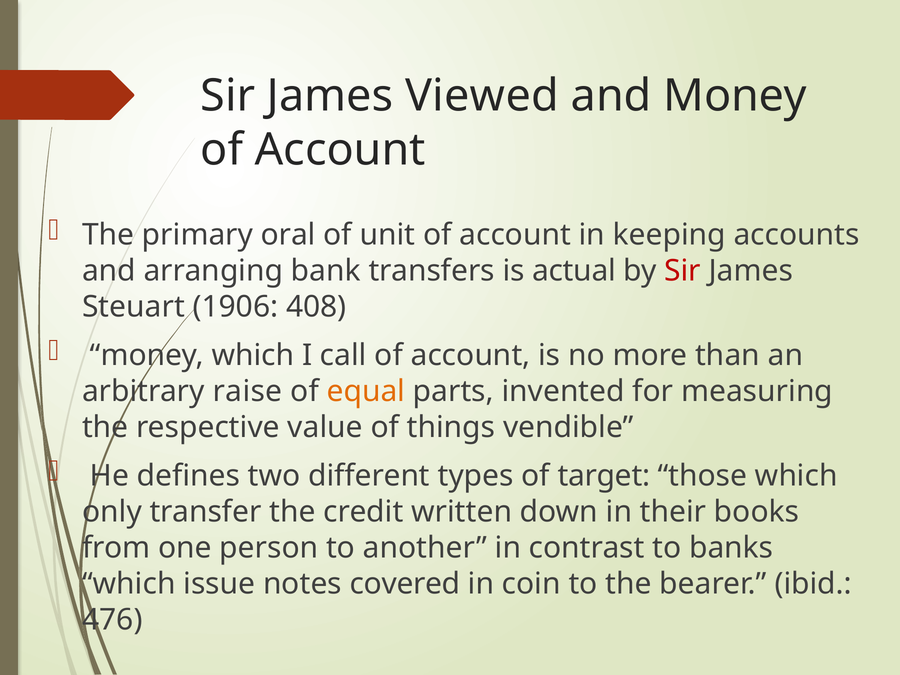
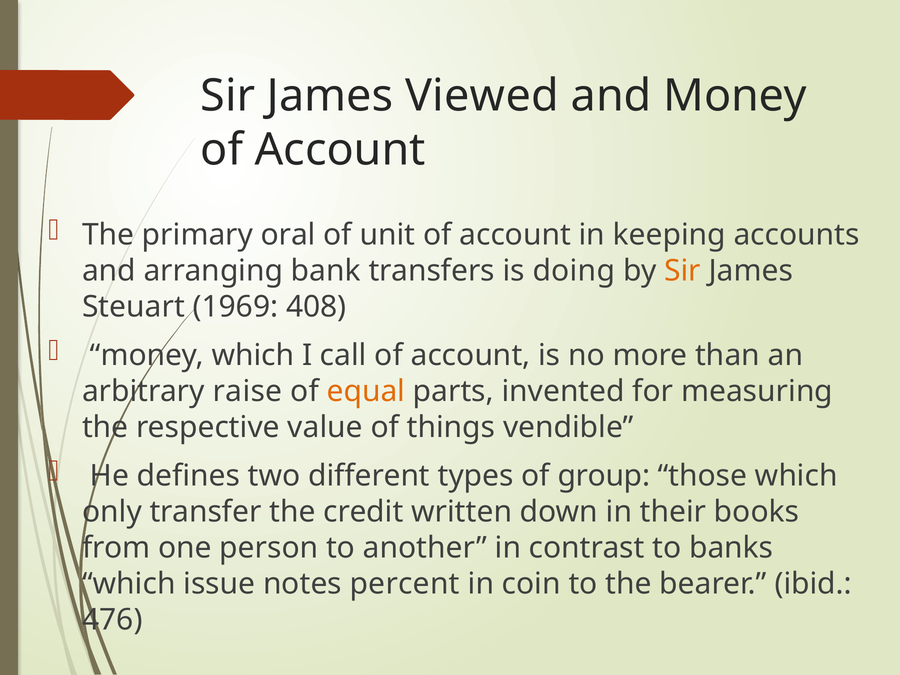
actual: actual -> doing (574, 271)
Sir colour: red -> orange (682, 271)
1906: 1906 -> 1969 (235, 307)
target: target -> group (604, 476)
covered: covered -> percent (405, 584)
